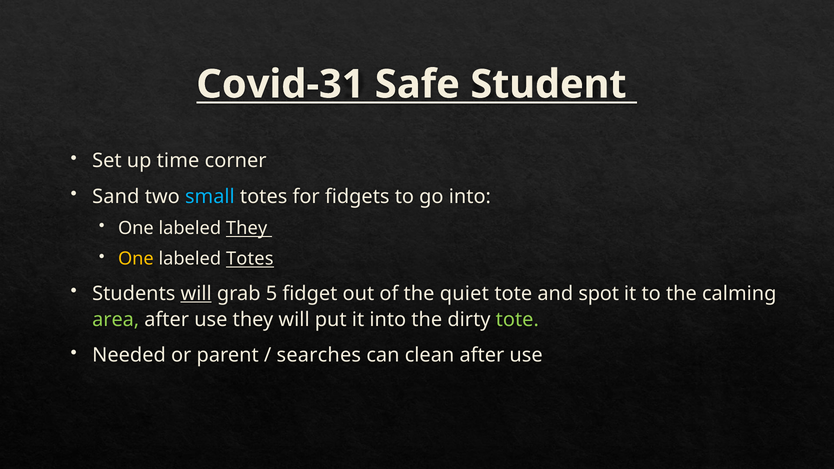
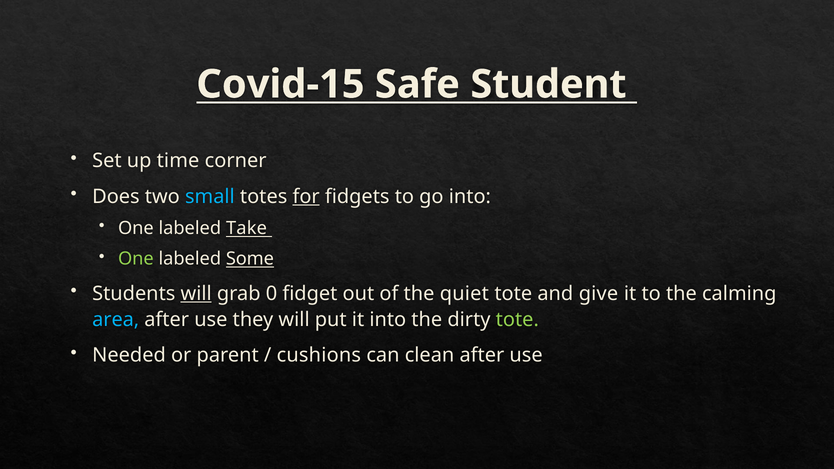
Covid-31: Covid-31 -> Covid-15 (280, 84)
Sand: Sand -> Does (116, 196)
for underline: none -> present (306, 196)
labeled They: They -> Take (247, 228)
One colour: yellow -> light green (136, 259)
labeled Totes: Totes -> Some (250, 259)
5: 5 -> 0 (271, 294)
spot: spot -> give (598, 294)
area colour: light green -> light blue (116, 320)
searches: searches -> cushions (319, 355)
